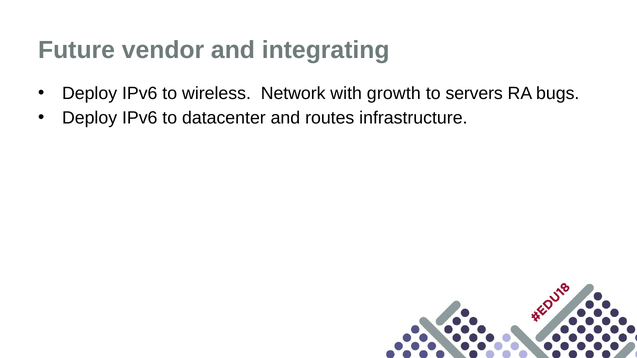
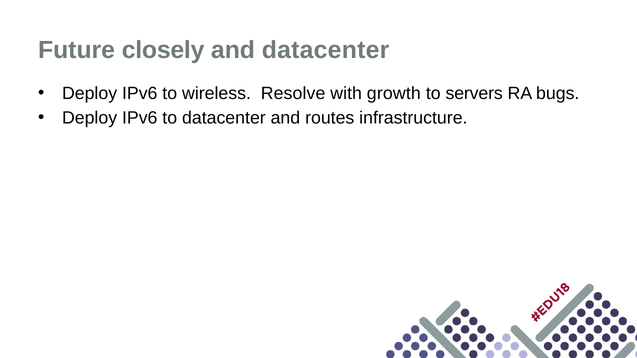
vendor: vendor -> closely (163, 50)
and integrating: integrating -> datacenter (326, 50)
Network: Network -> Resolve (293, 93)
